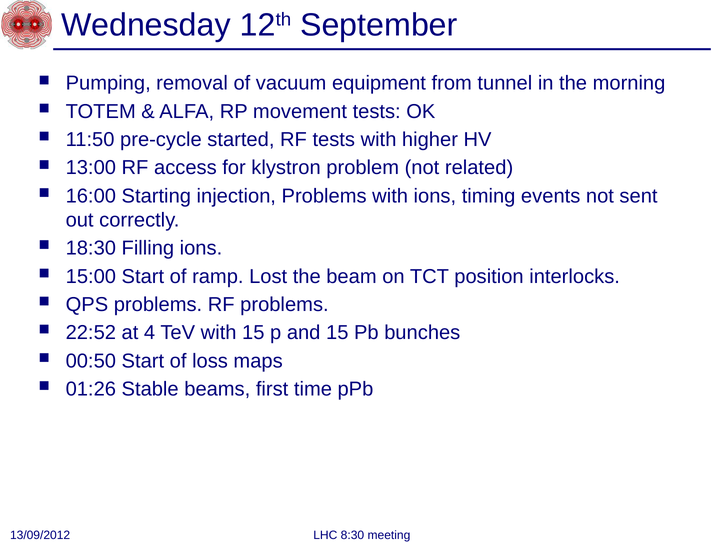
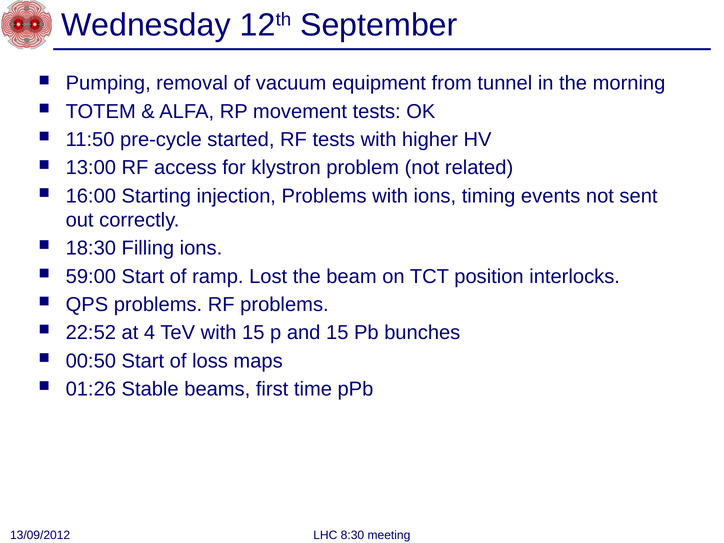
15:00: 15:00 -> 59:00 (91, 276)
